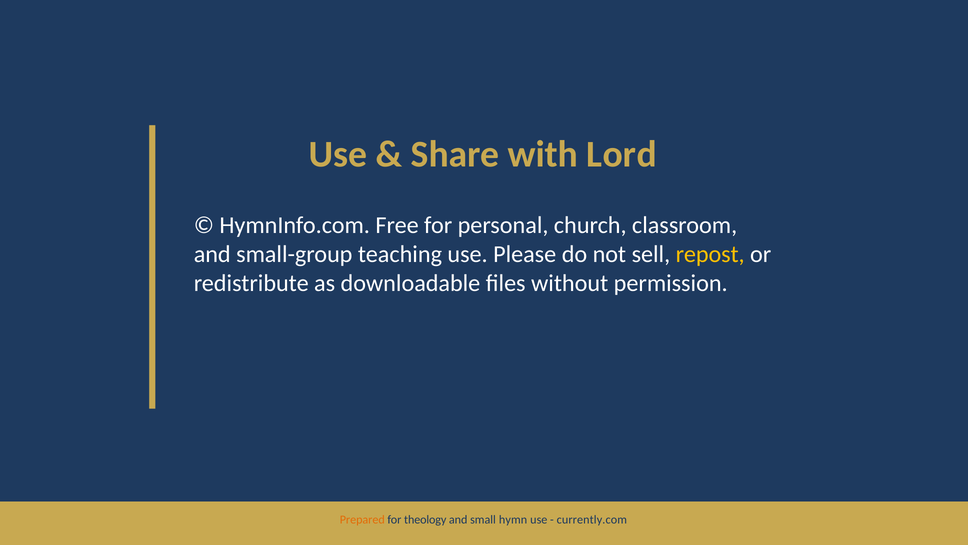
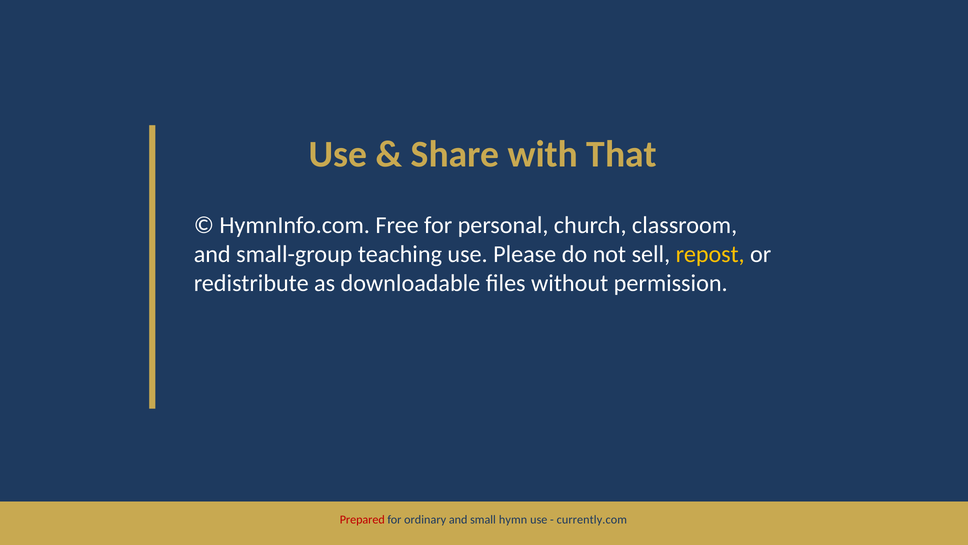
Lord: Lord -> That (622, 154)
Prepared colour: orange -> red (362, 519)
theology: theology -> ordinary (425, 519)
